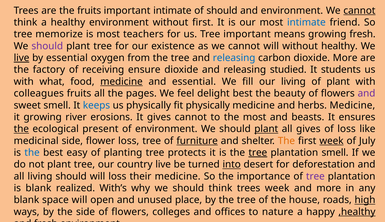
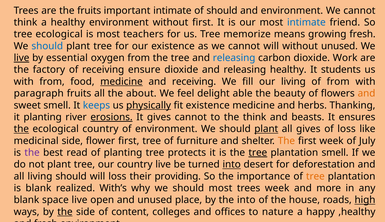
cannot underline: present -> none (359, 11)
tree memorize: memorize -> ecological (59, 34)
Tree important: important -> memorize (247, 34)
should colour: purple -> blue (47, 46)
without healthy: healthy -> unused (339, 46)
dioxide More: More -> Work (345, 58)
releasing studied: studied -> healthy (288, 70)
with what: what -> from (52, 82)
and essential: essential -> receiving (194, 82)
of plant: plant -> from (338, 82)
colleagues: colleagues -> paragraph (39, 93)
pages: pages -> about (141, 93)
delight best: best -> able (243, 93)
and colour: purple -> orange (366, 93)
physically underline: none -> present (149, 105)
fit physically: physically -> existence (208, 105)
herbs Medicine: Medicine -> Thanking (352, 105)
it growing: growing -> planting (43, 117)
erosions underline: none -> present (112, 117)
the most: most -> think (255, 117)
ecological present: present -> country (100, 129)
flower loss: loss -> first (129, 141)
furniture underline: present -> none (197, 141)
week underline: present -> none (331, 141)
the colour: blue -> purple (32, 153)
easy: easy -> read (77, 153)
their medicine: medicine -> providing (178, 176)
tree colour: purple -> orange (315, 176)
should think: think -> most (220, 188)
space will: will -> live (80, 200)
by the tree: tree -> into (246, 200)
the underline: none -> present (65, 212)
side of flowers: flowers -> content (130, 212)
,healthy underline: present -> none (357, 212)
